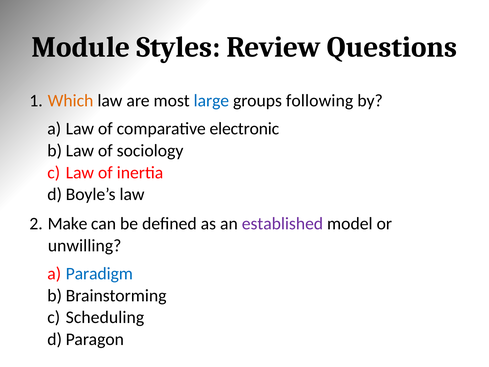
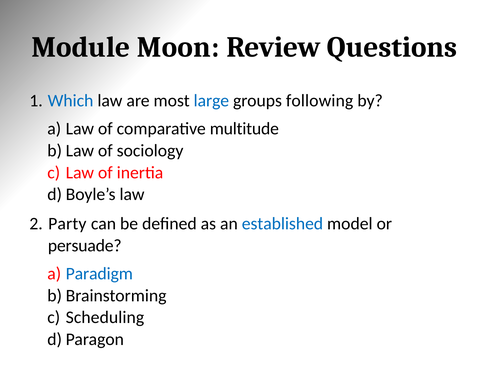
Styles: Styles -> Moon (178, 47)
Which colour: orange -> blue (71, 101)
electronic: electronic -> multitude (244, 129)
Make: Make -> Party (67, 224)
established colour: purple -> blue (282, 224)
unwilling: unwilling -> persuade (85, 245)
